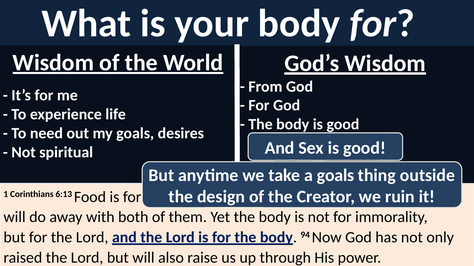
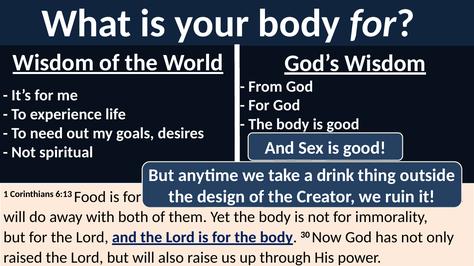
a goals: goals -> drink (336, 176)
94: 94 -> 30 (305, 235)
